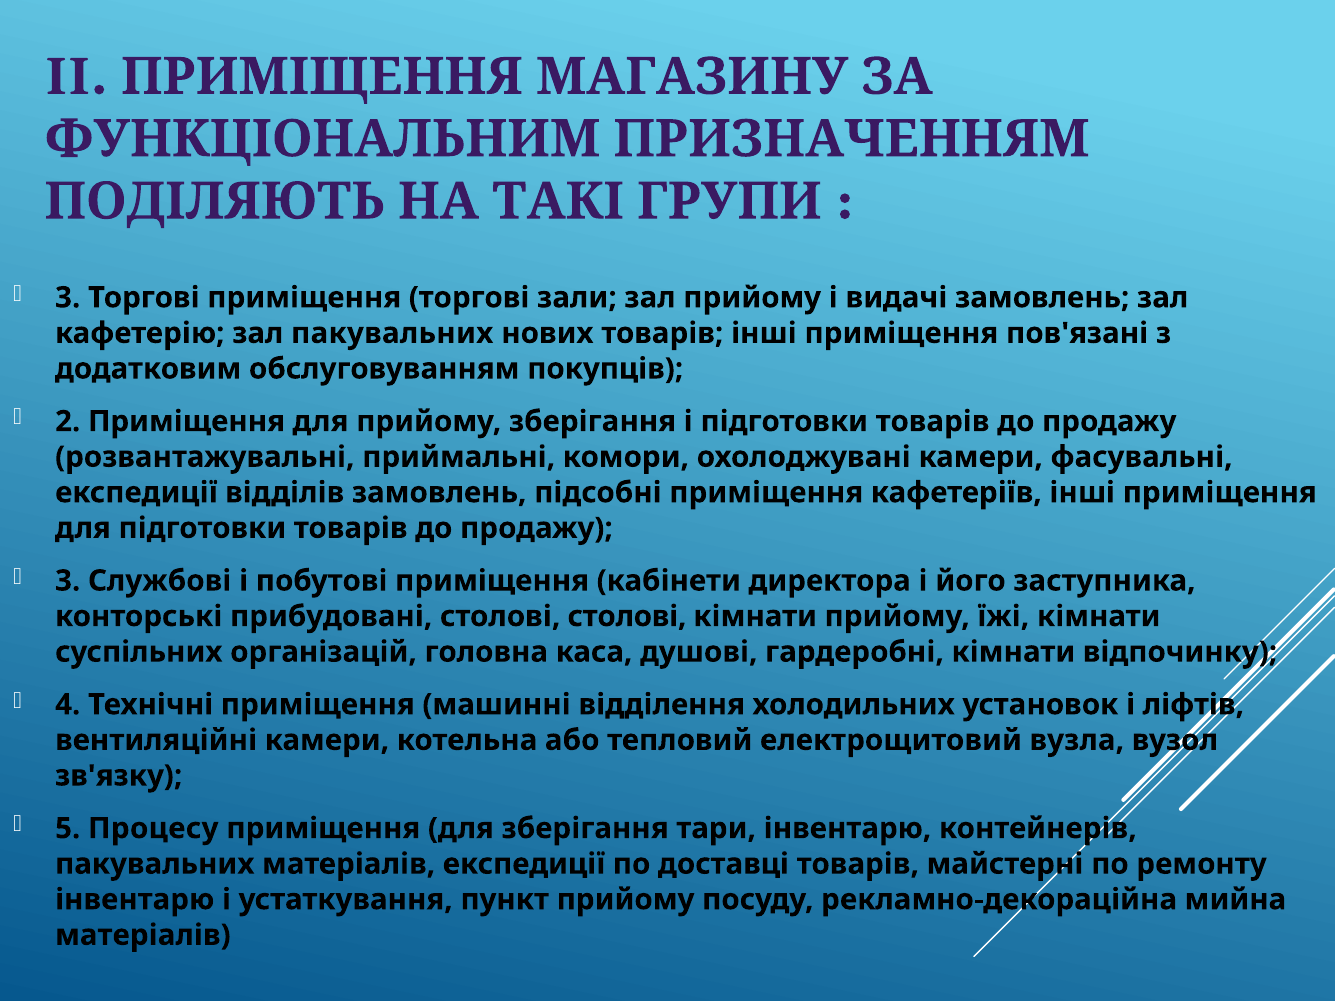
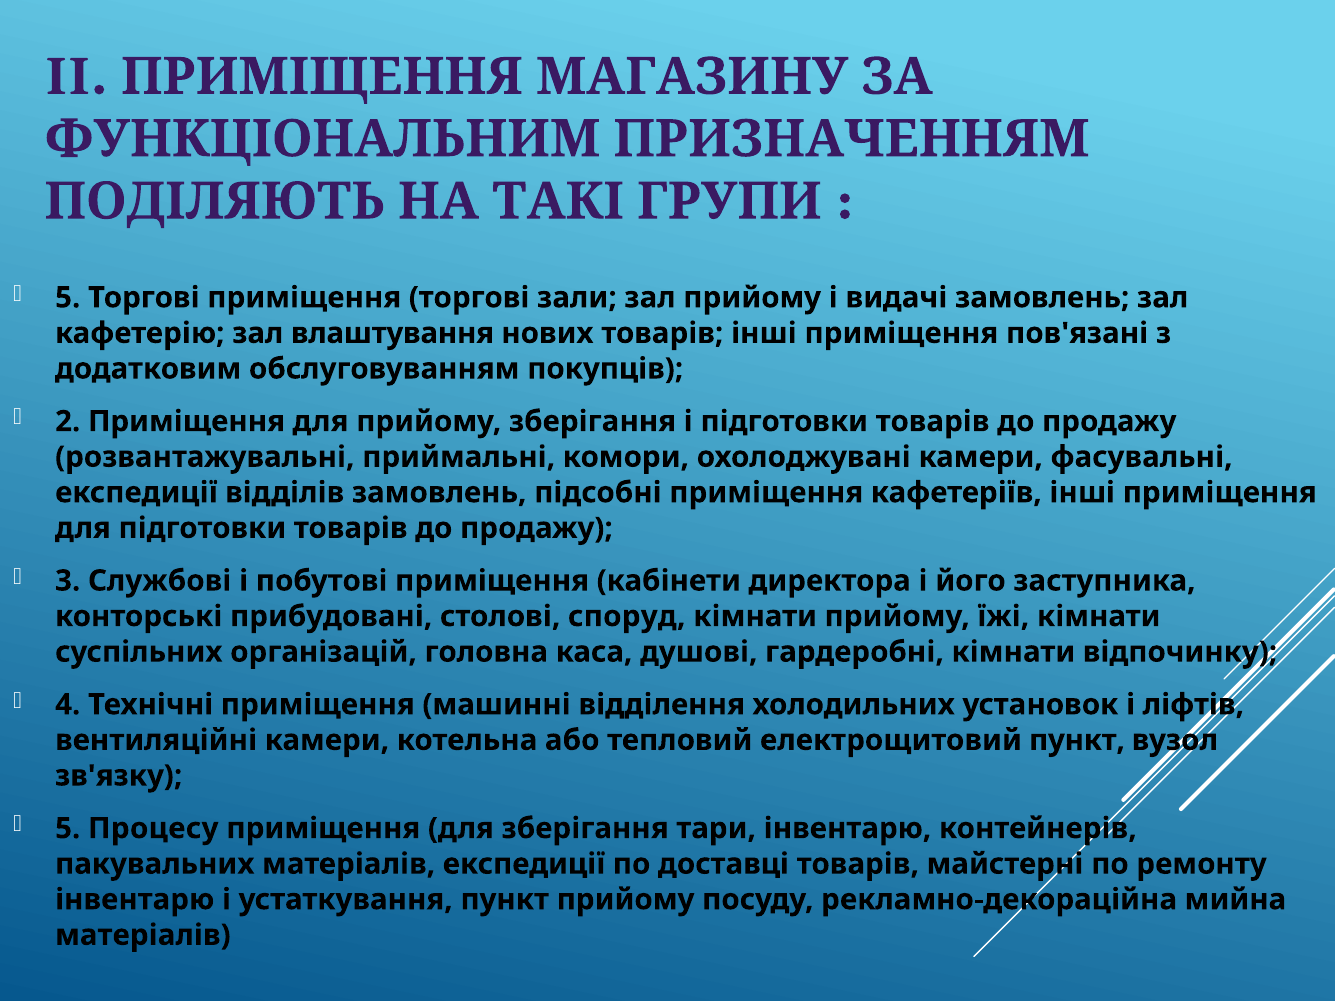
3: 3 -> 5 (68, 298)
зал пакувальних: пакувальних -> влаштування (392, 333)
столові столові: столові -> споруд (627, 617)
електрощитовий вузла: вузла -> пункт (1077, 740)
